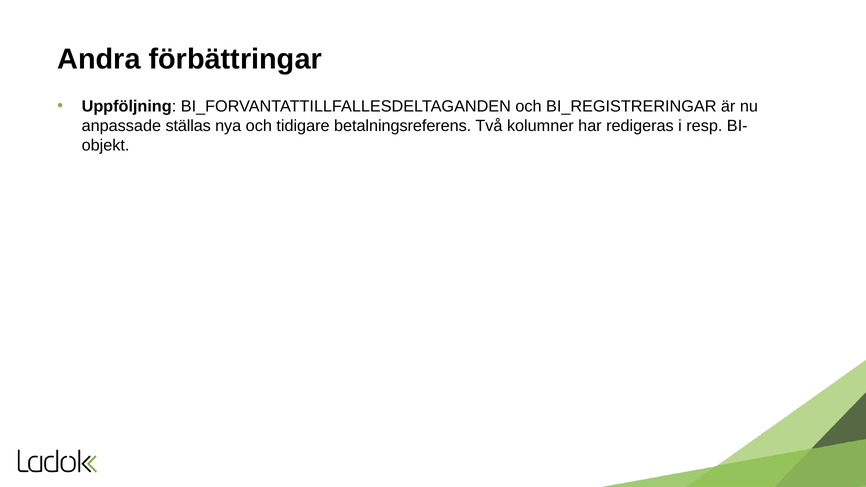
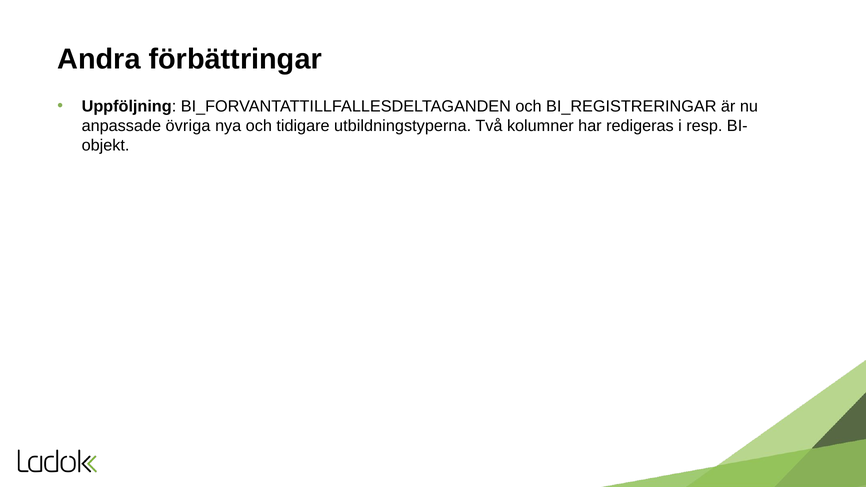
ställas: ställas -> övriga (188, 126)
betalningsreferens: betalningsreferens -> utbildningstyperna (403, 126)
